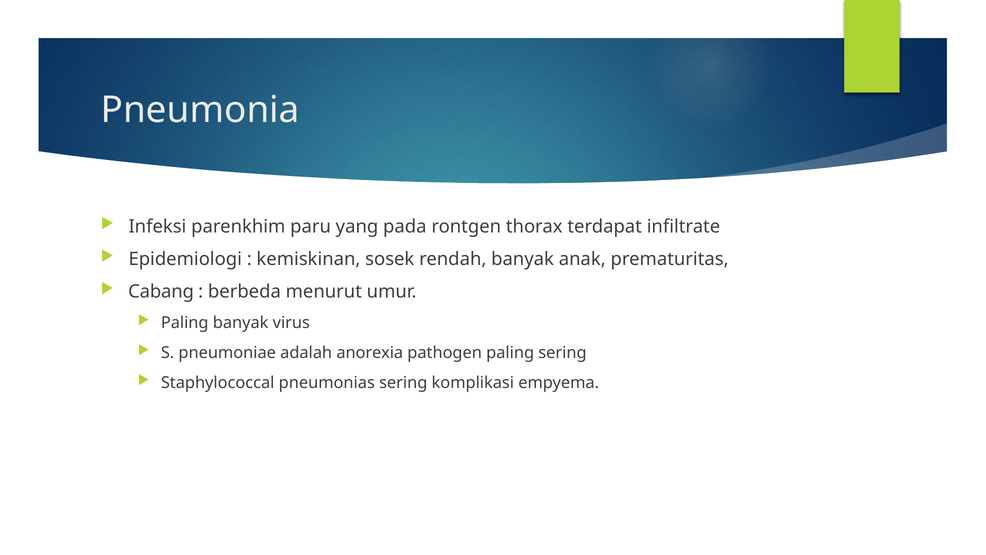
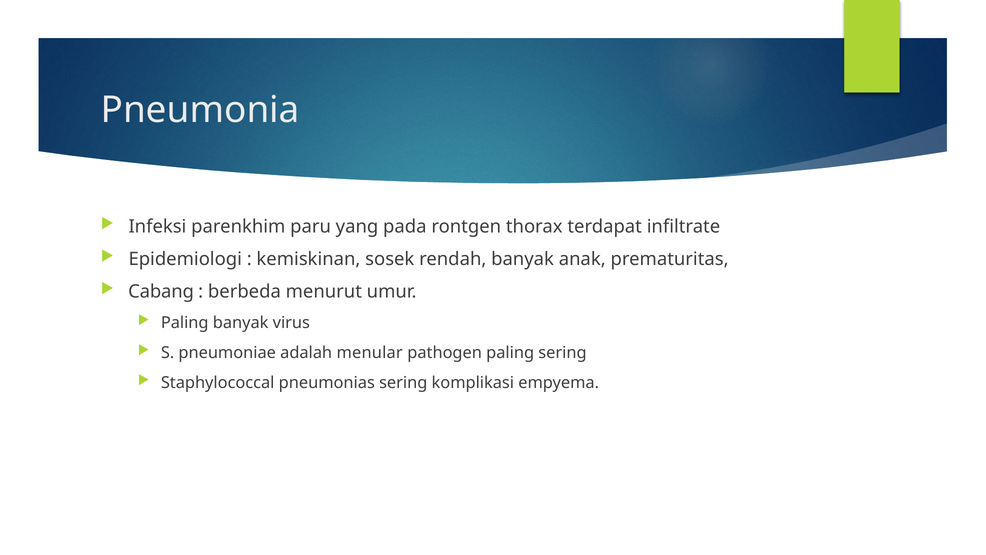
anorexia: anorexia -> menular (370, 353)
